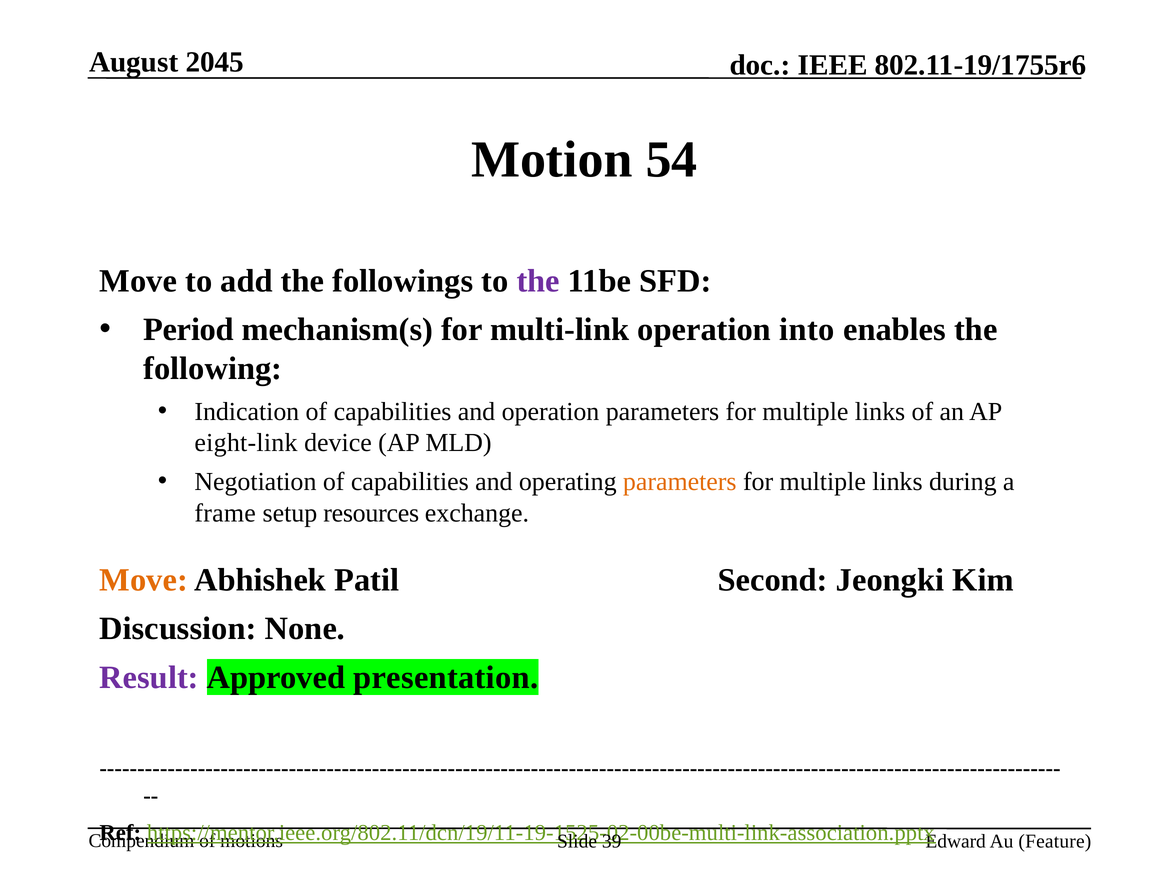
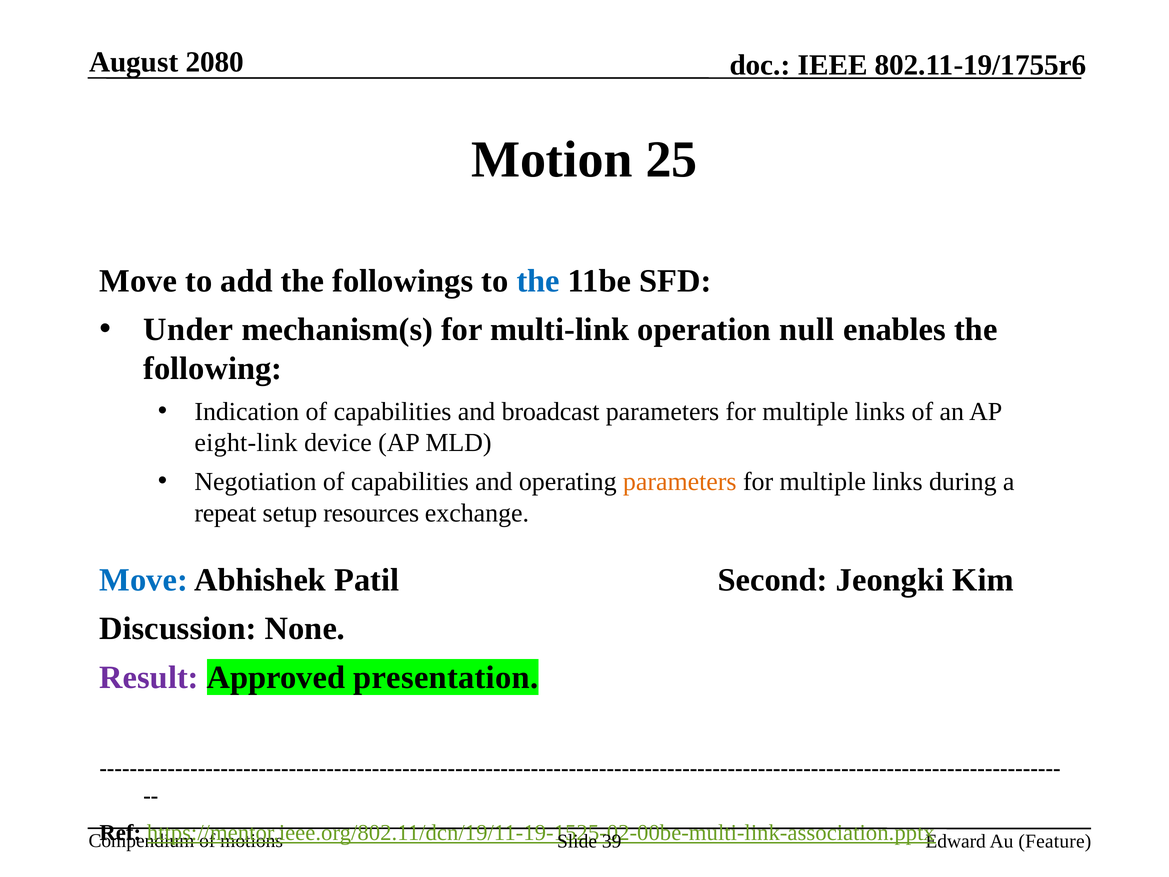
2045: 2045 -> 2080 (215, 62)
54: 54 -> 25 (672, 159)
the colour: purple -> blue (538, 281)
Period: Period -> Under (188, 330)
into: into -> null (807, 330)
and operation: operation -> broadcast (551, 411)
frame: frame -> repeat (225, 513)
Move colour: orange -> blue (144, 580)
